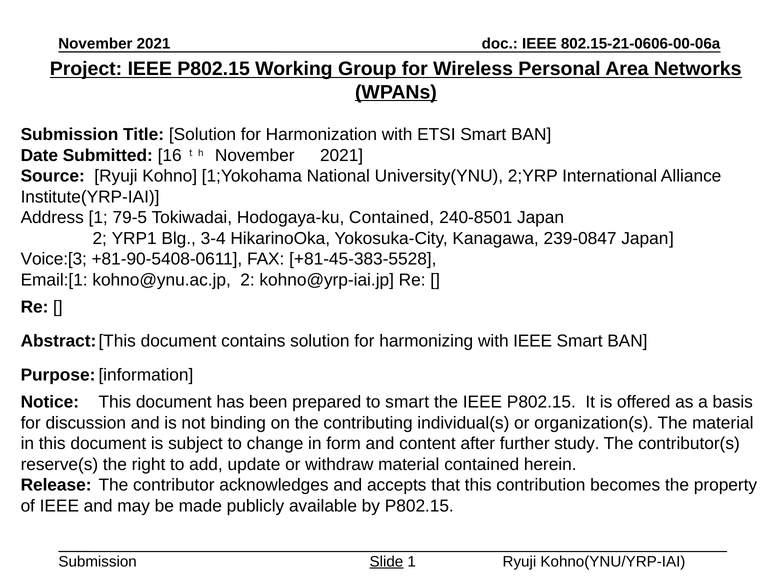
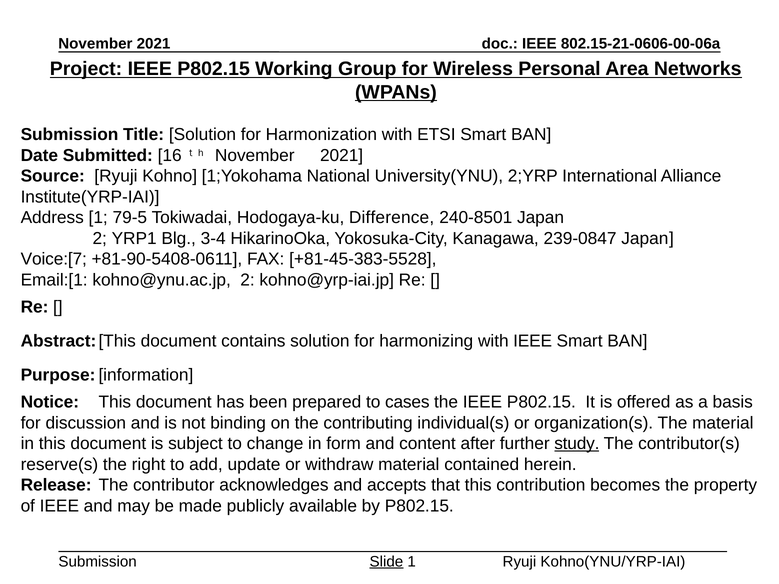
Hodogaya-ku Contained: Contained -> Difference (392, 218)
Voice:[3: Voice:[3 -> Voice:[7 (54, 259)
to smart: smart -> cases (407, 402)
study underline: none -> present (577, 444)
